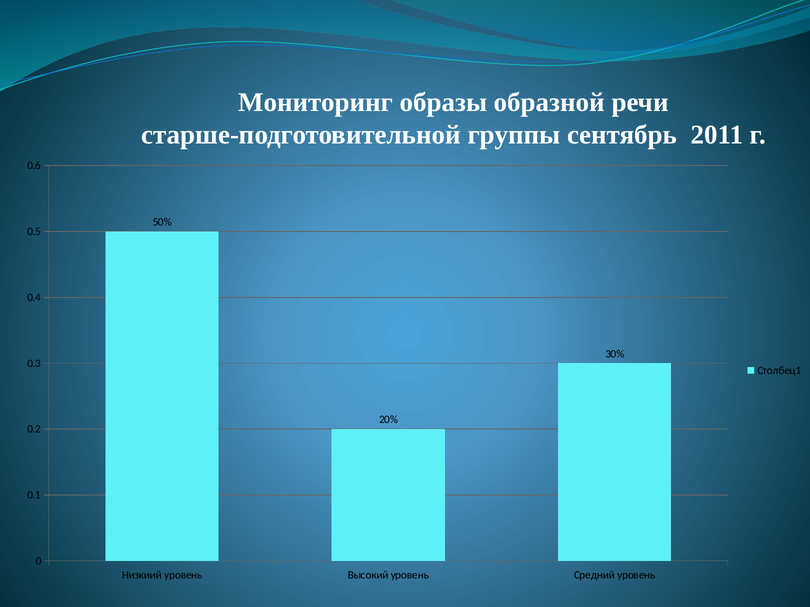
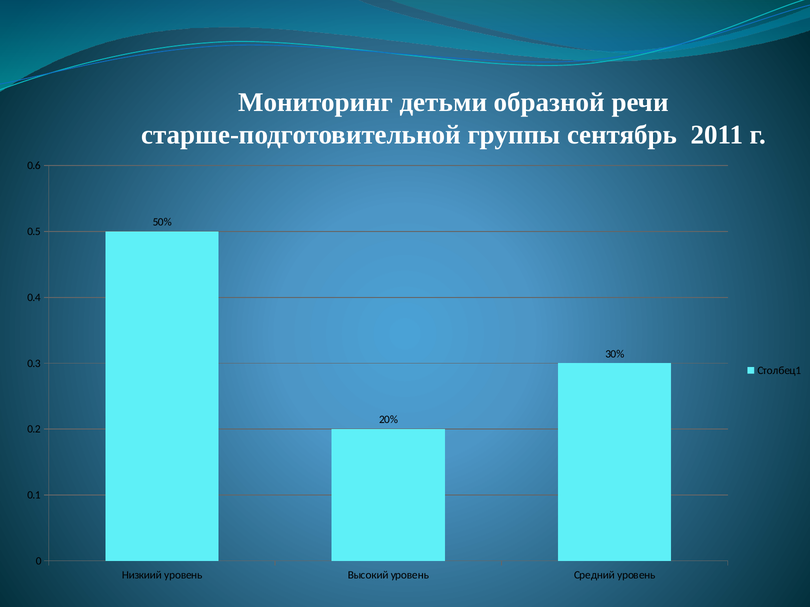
образы: образы -> детьми (443, 103)
